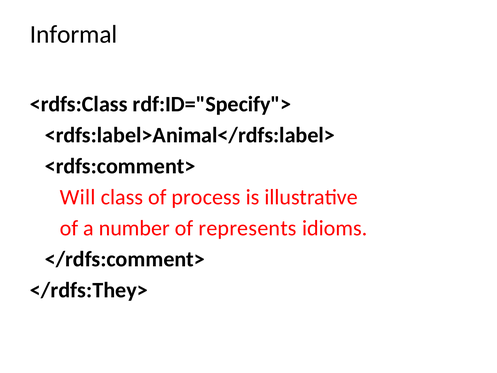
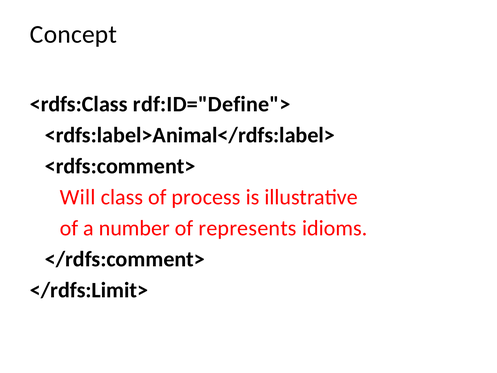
Informal: Informal -> Concept (73, 35)
rdf:ID="Specify">: rdf:ID="Specify"> -> rdf:ID="Define"> (212, 104)
</rdfs:They>: </rdfs:They> -> </rdfs:Limit> (89, 290)
